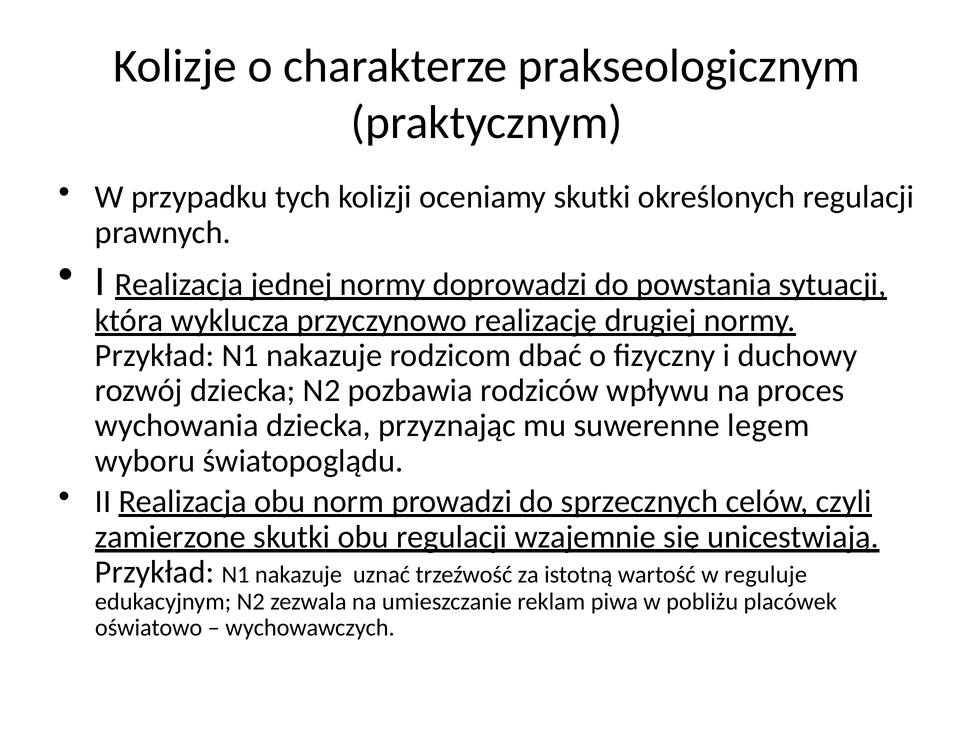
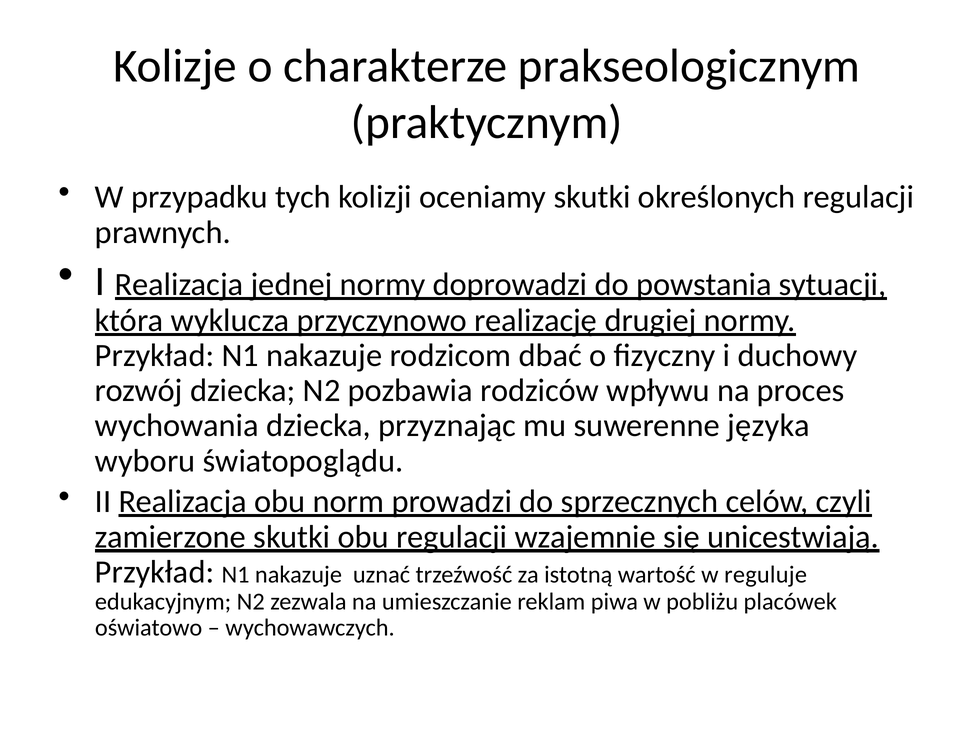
legem: legem -> języka (769, 425)
